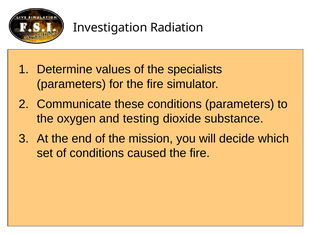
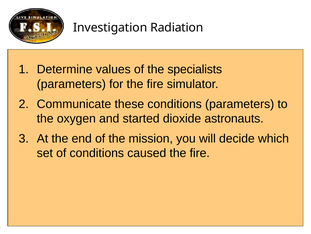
testing: testing -> started (141, 118)
substance: substance -> astronauts (234, 118)
